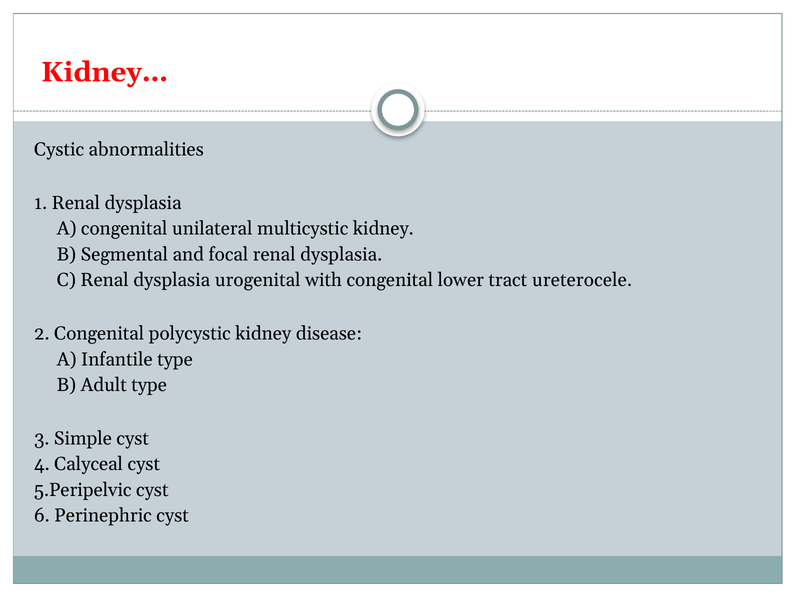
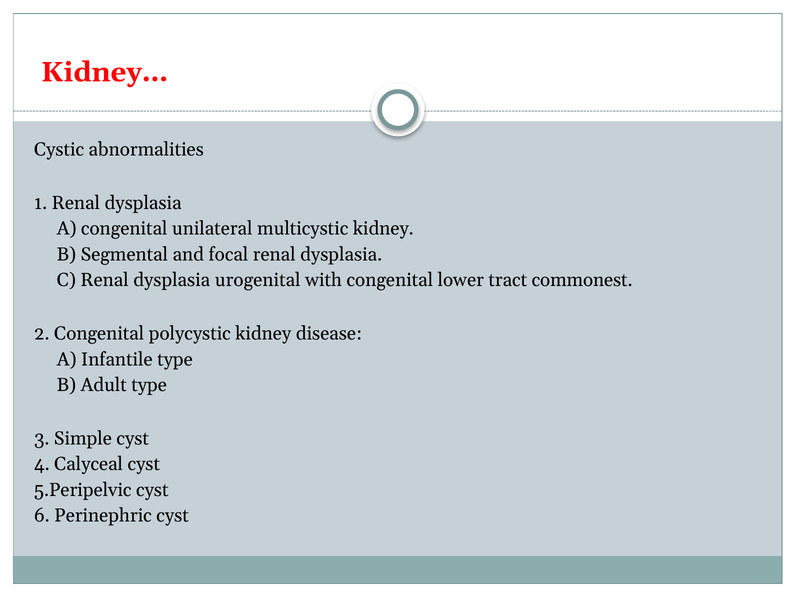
ureterocele: ureterocele -> commonest (582, 280)
